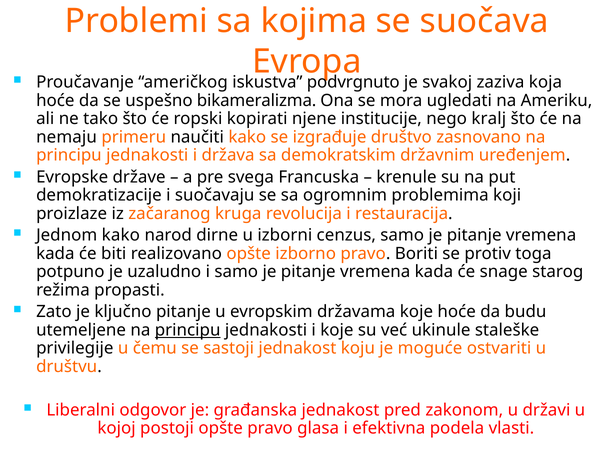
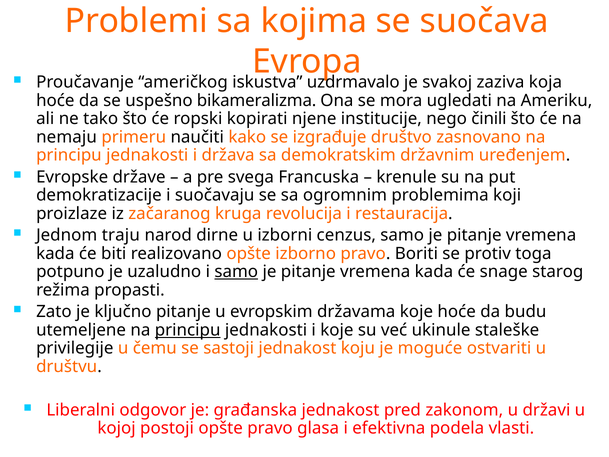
podvrgnuto: podvrgnuto -> uzdrmavalo (353, 82)
kralj: kralj -> činili (489, 119)
Jednom kako: kako -> traju (121, 235)
samo underline: none -> present (236, 272)
